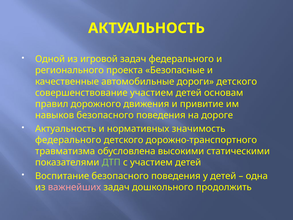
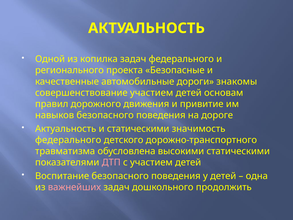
игровой: игровой -> копилка (99, 59)
дороги детского: детского -> знакомы (237, 81)
и нормативных: нормативных -> статическими (138, 129)
ДТП colour: light green -> pink (111, 162)
